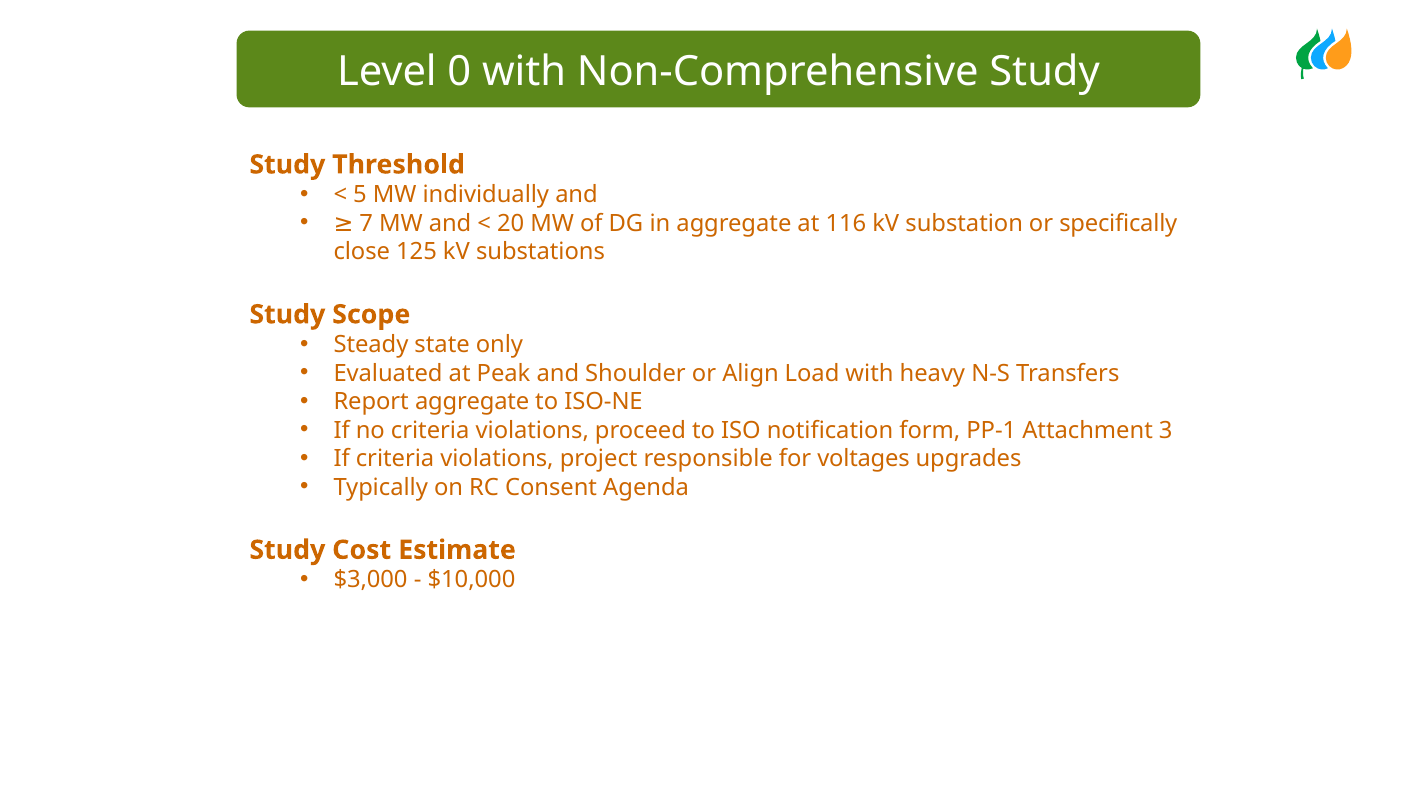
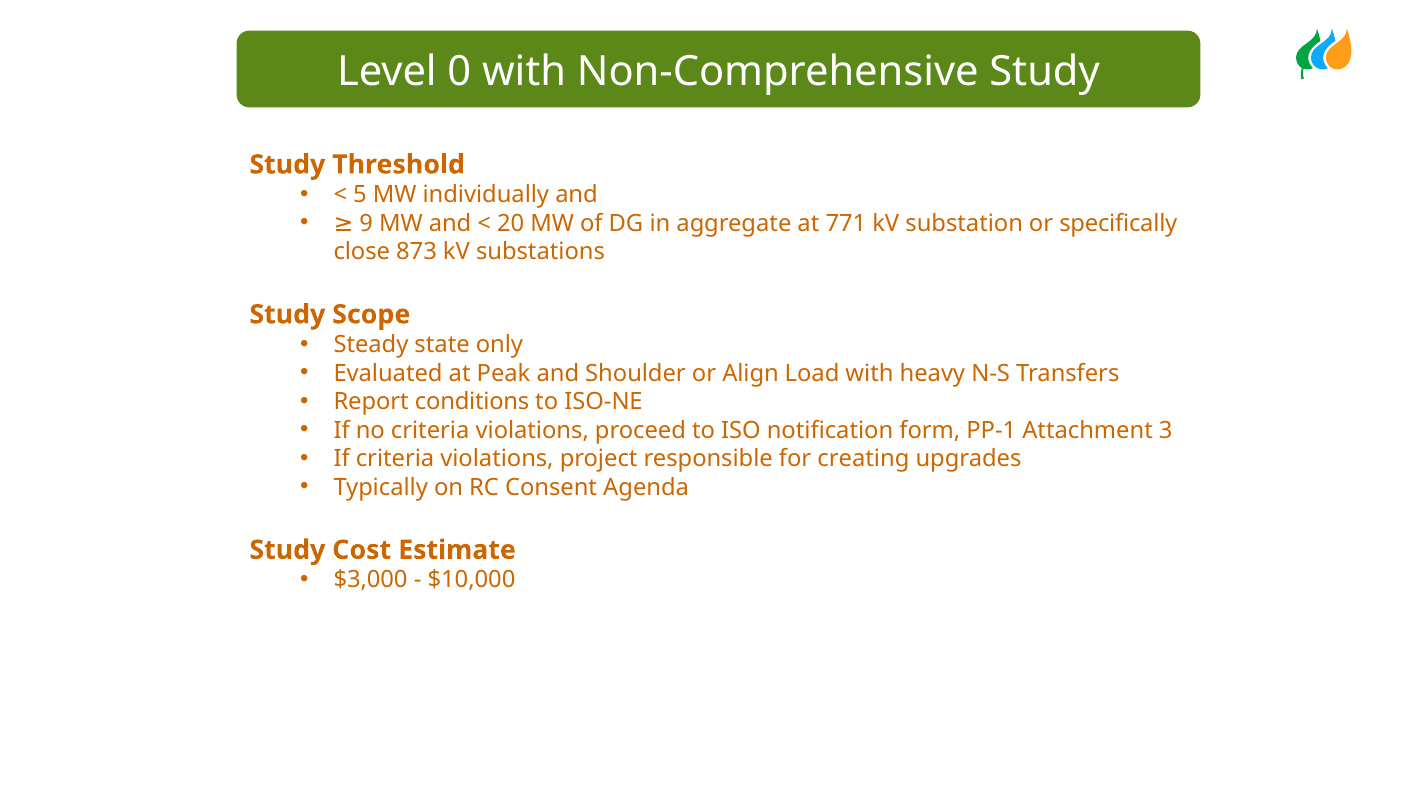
7: 7 -> 9 (366, 223)
116: 116 -> 771 (846, 223)
125: 125 -> 873 (417, 252)
Report aggregate: aggregate -> conditions (472, 402)
voltages: voltages -> creating (863, 459)
